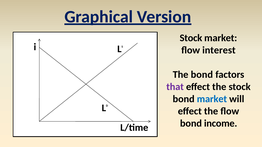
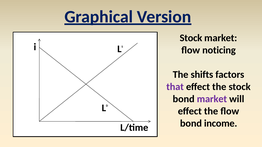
interest: interest -> noticing (219, 50)
The bond: bond -> shifts (202, 75)
market colour: blue -> purple (212, 99)
